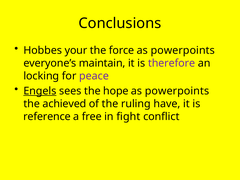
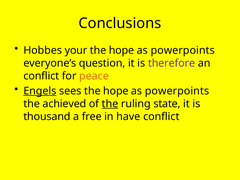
force: force -> hope (122, 50)
maintain: maintain -> question (102, 63)
locking: locking -> conflict (41, 76)
peace colour: purple -> orange (94, 76)
the underline: none -> present (110, 104)
have: have -> state (167, 104)
reference: reference -> thousand (47, 116)
fight: fight -> have (128, 116)
